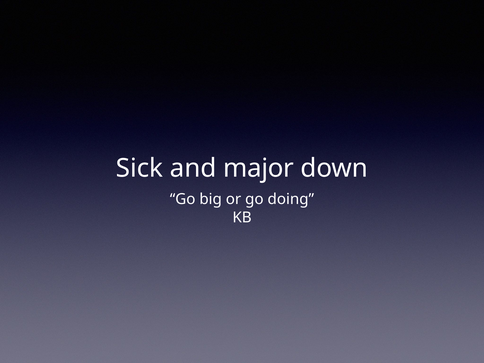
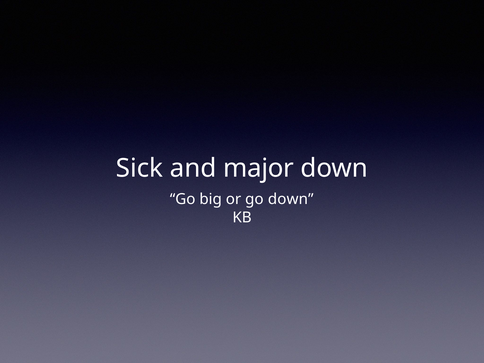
go doing: doing -> down (291, 199)
